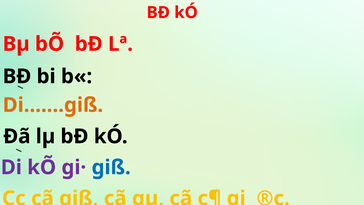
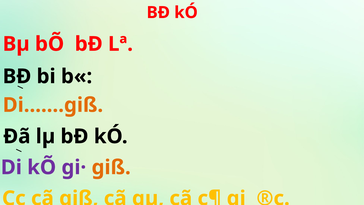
giß colour: blue -> orange (111, 167)
